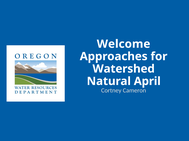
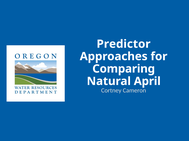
Welcome: Welcome -> Predictor (124, 44)
Watershed: Watershed -> Comparing (124, 69)
